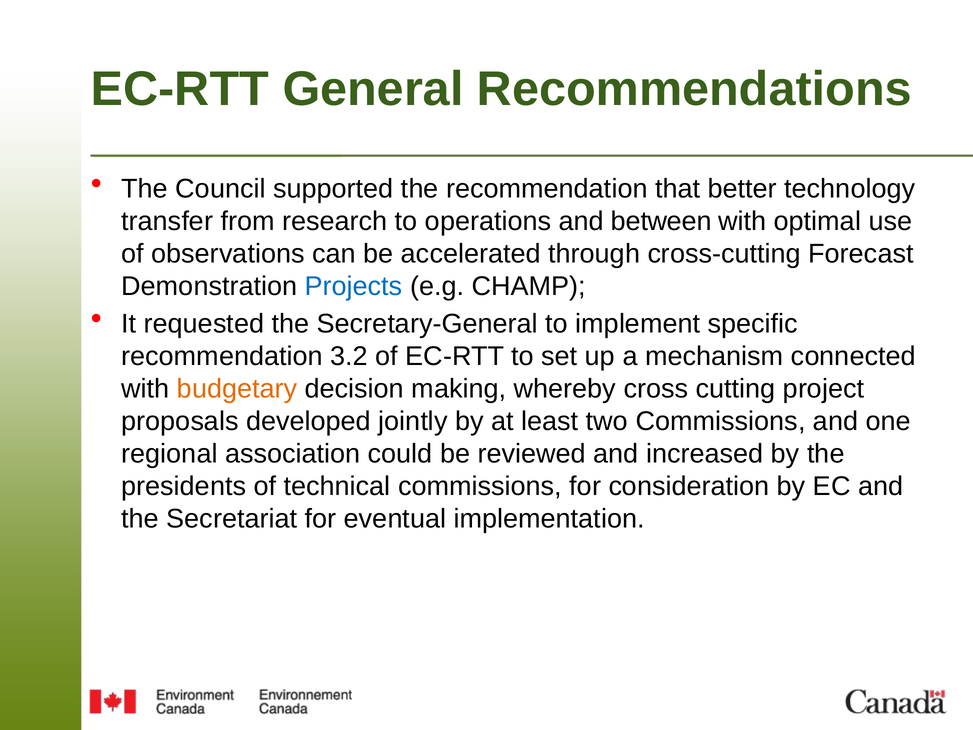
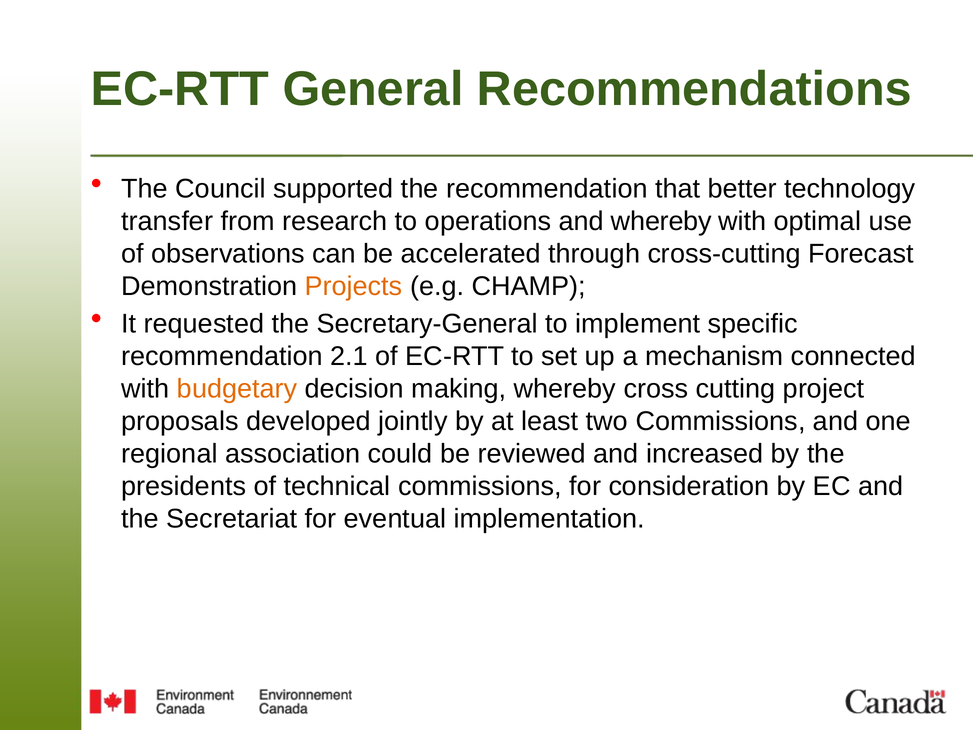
and between: between -> whereby (661, 221)
Projects colour: blue -> orange (354, 286)
3.2: 3.2 -> 2.1 (349, 356)
